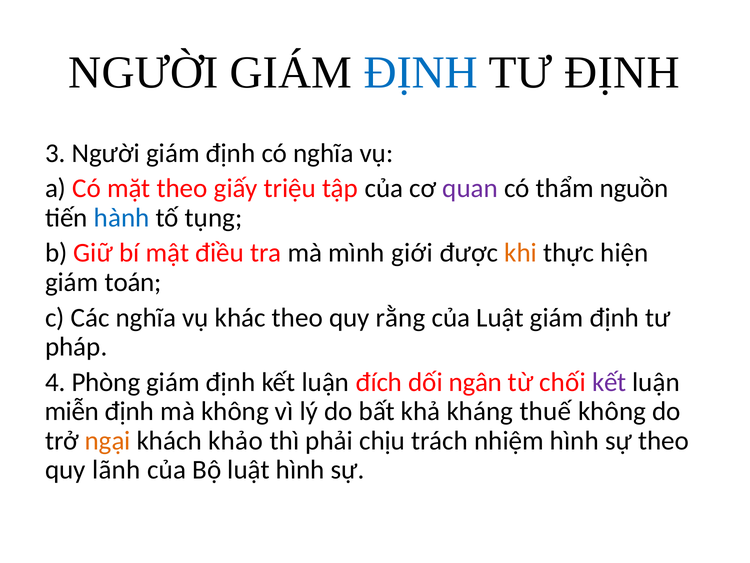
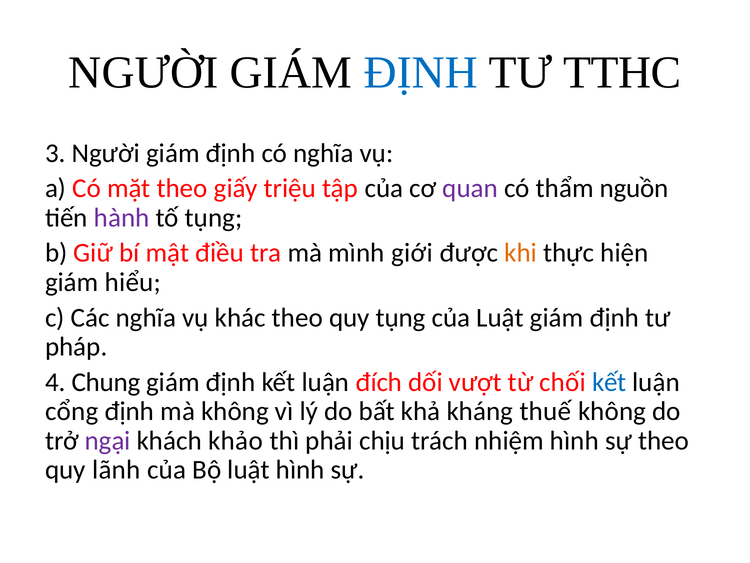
TƯ ĐỊNH: ĐỊNH -> TTHC (622, 73)
hành colour: blue -> purple (122, 218)
toán: toán -> hiểu (133, 282)
quy rằng: rằng -> tụng (401, 317)
Phòng: Phòng -> Chung (106, 382)
ngân: ngân -> vượt (475, 382)
kết colour: purple -> blue (609, 382)
miễn: miễn -> cổng (72, 411)
ngại colour: orange -> purple (108, 440)
